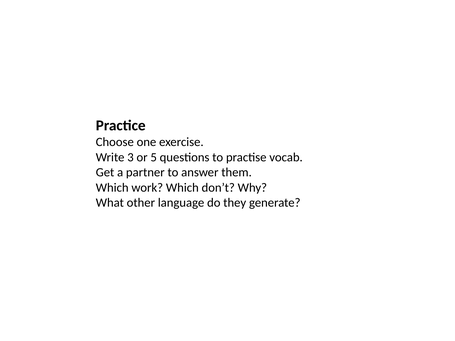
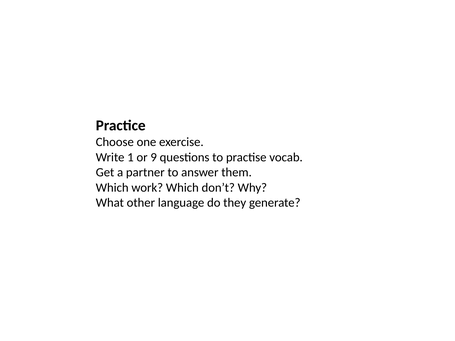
3: 3 -> 1 (130, 157)
5: 5 -> 9 (154, 157)
